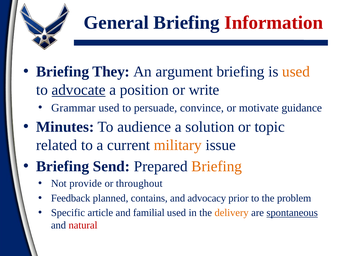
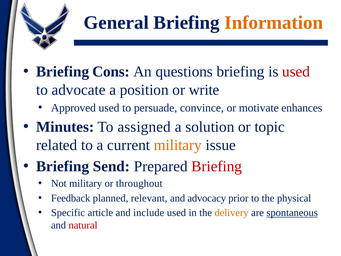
Information colour: red -> orange (274, 23)
They: They -> Cons (111, 72)
argument: argument -> questions (184, 72)
used colour: orange -> red (296, 72)
advocate underline: present -> none (79, 90)
Grammar: Grammar -> Approved (73, 108)
guidance: guidance -> enhances (302, 108)
audience: audience -> assigned (144, 127)
Briefing colour: orange -> red (217, 166)
Not provide: provide -> military (86, 183)
contains: contains -> relevant (149, 198)
problem: problem -> physical (294, 198)
familial: familial -> include (149, 213)
